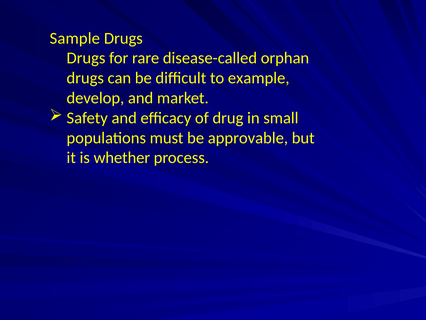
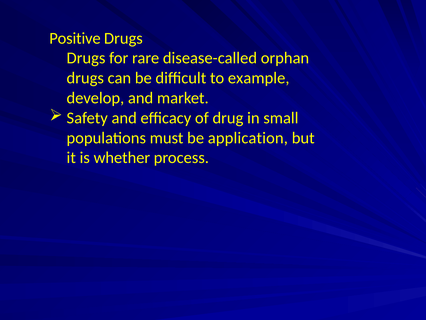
Sample: Sample -> Positive (75, 38)
approvable: approvable -> application (248, 138)
